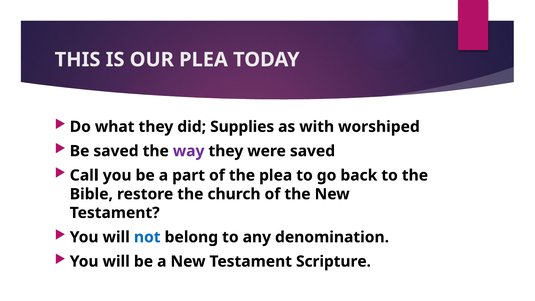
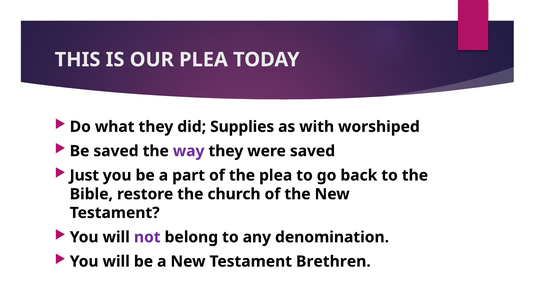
Call: Call -> Just (84, 175)
not colour: blue -> purple (147, 237)
Scripture: Scripture -> Brethren (333, 261)
